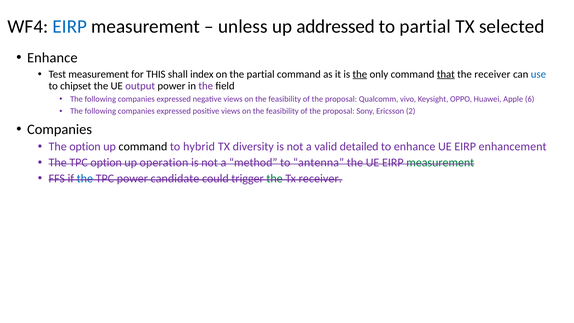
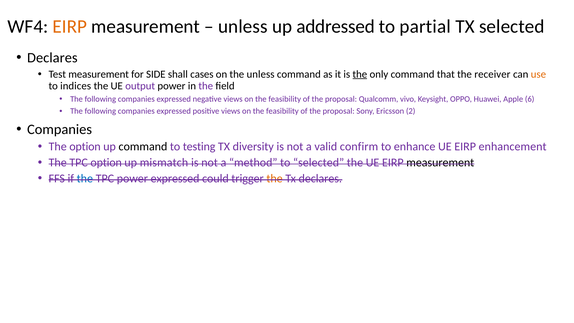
EIRP colour: blue -> orange (70, 26)
Enhance: Enhance -> Declares (52, 58)
THIS: THIS -> SIDE (156, 74)
index: index -> cases (202, 74)
the partial: partial -> unless (261, 74)
that underline: present -> none (446, 74)
use colour: blue -> orange (538, 74)
chipset: chipset -> indices (76, 86)
hybrid: hybrid -> testing (199, 147)
detailed: detailed -> confirm (359, 147)
operation: operation -> mismatch (164, 163)
to antenna: antenna -> selected (319, 163)
measurement colour: green -> black (440, 163)
power candidate: candidate -> expressed (175, 178)
the colour: green -> orange (275, 178)
Tx receiver: receiver -> declares (320, 178)
